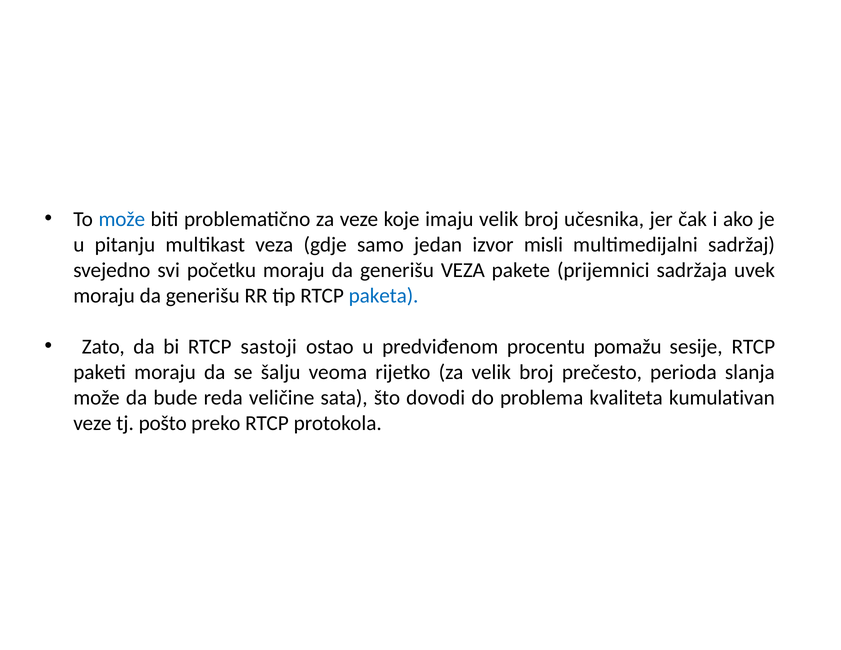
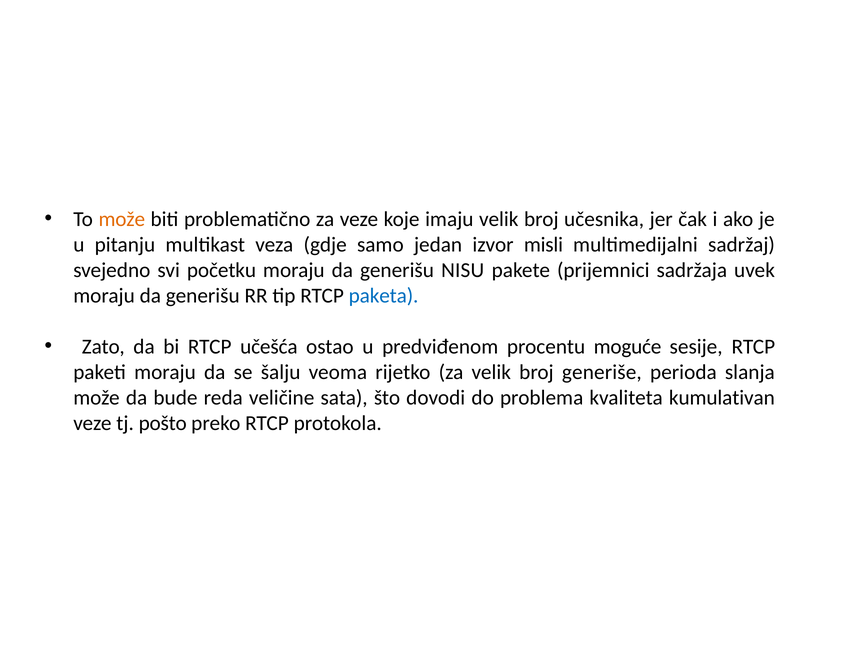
može colour: blue -> orange (122, 219)
generišu VEZA: VEZA -> NISU (463, 270)
sastoji: sastoji -> učešća (269, 347)
pomažu: pomažu -> moguće (628, 347)
prečesto: prečesto -> generiše (602, 372)
